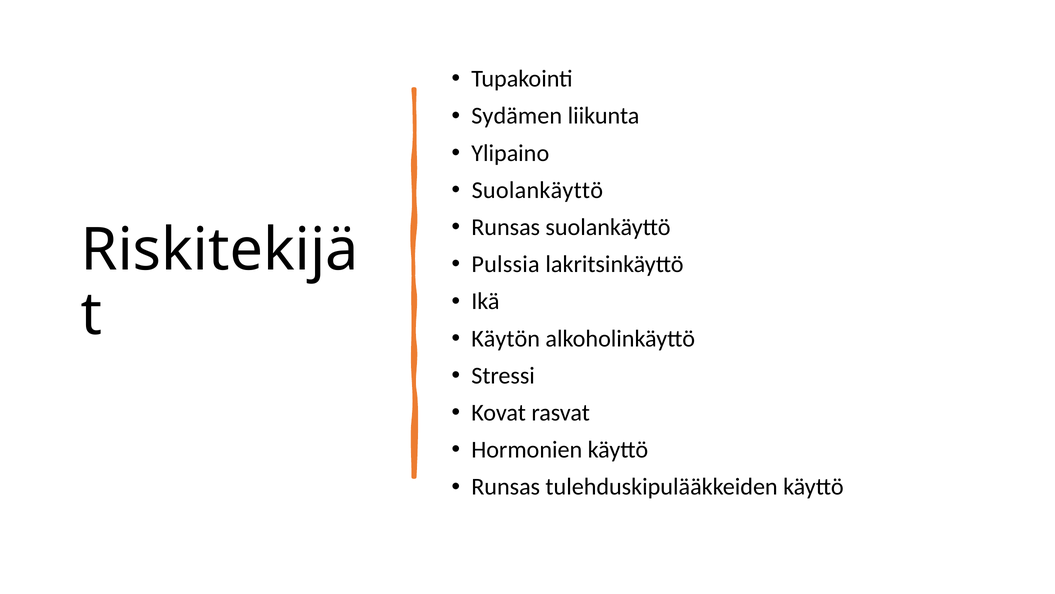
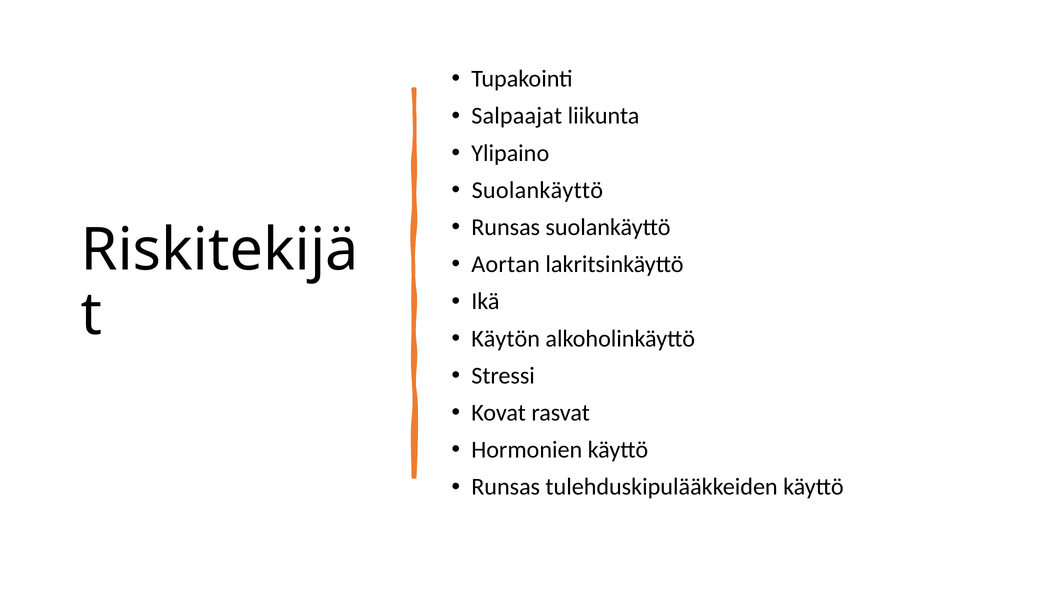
Sydämen: Sydämen -> Salpaajat (517, 116)
Pulssia: Pulssia -> Aortan (506, 264)
